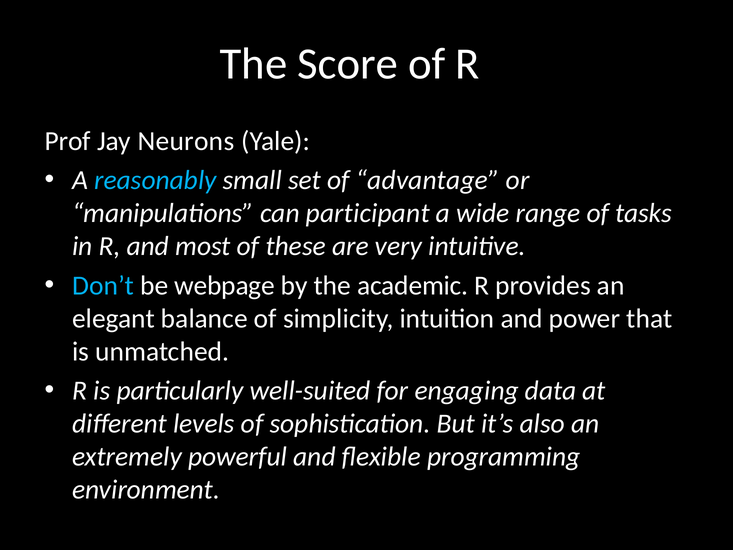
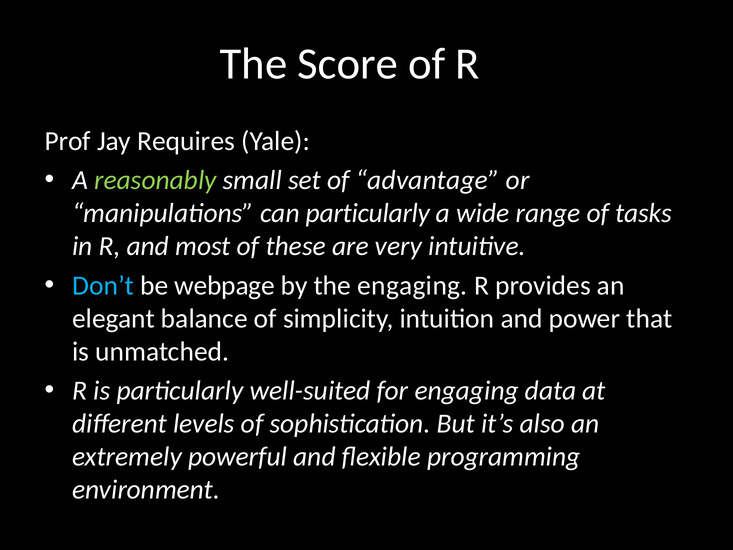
Neurons: Neurons -> Requires (186, 141)
reasonably colour: light blue -> light green (155, 180)
can participant: participant -> particularly (368, 213)
the academic: academic -> engaging (412, 285)
